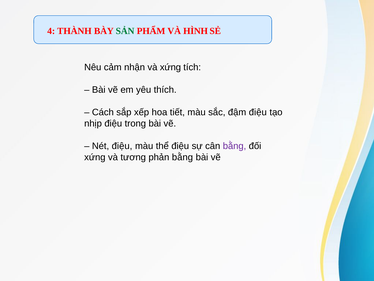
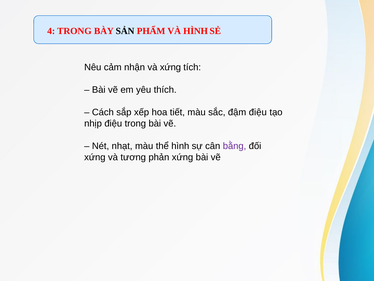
4 THÀNH: THÀNH -> TRONG (74, 31)
SẢN colour: green -> black (125, 31)
Nét điệu: điệu -> nhạt (122, 146)
thể điệu: điệu -> hình (180, 146)
phản bằng: bằng -> xứng (183, 157)
